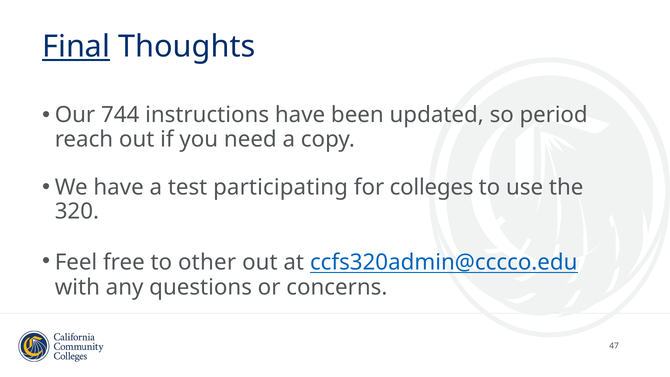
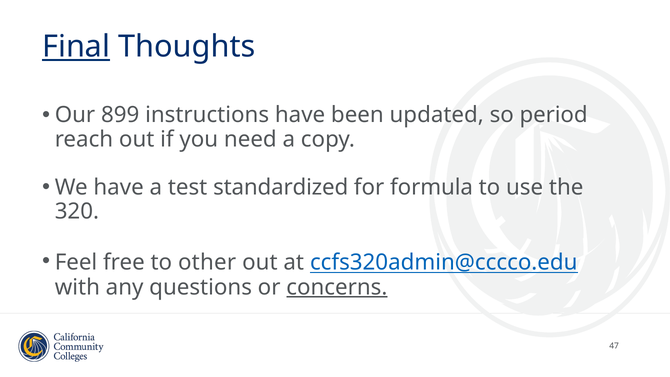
744: 744 -> 899 (120, 115)
participating: participating -> standardized (281, 187)
colleges: colleges -> formula (432, 187)
concerns underline: none -> present (337, 287)
